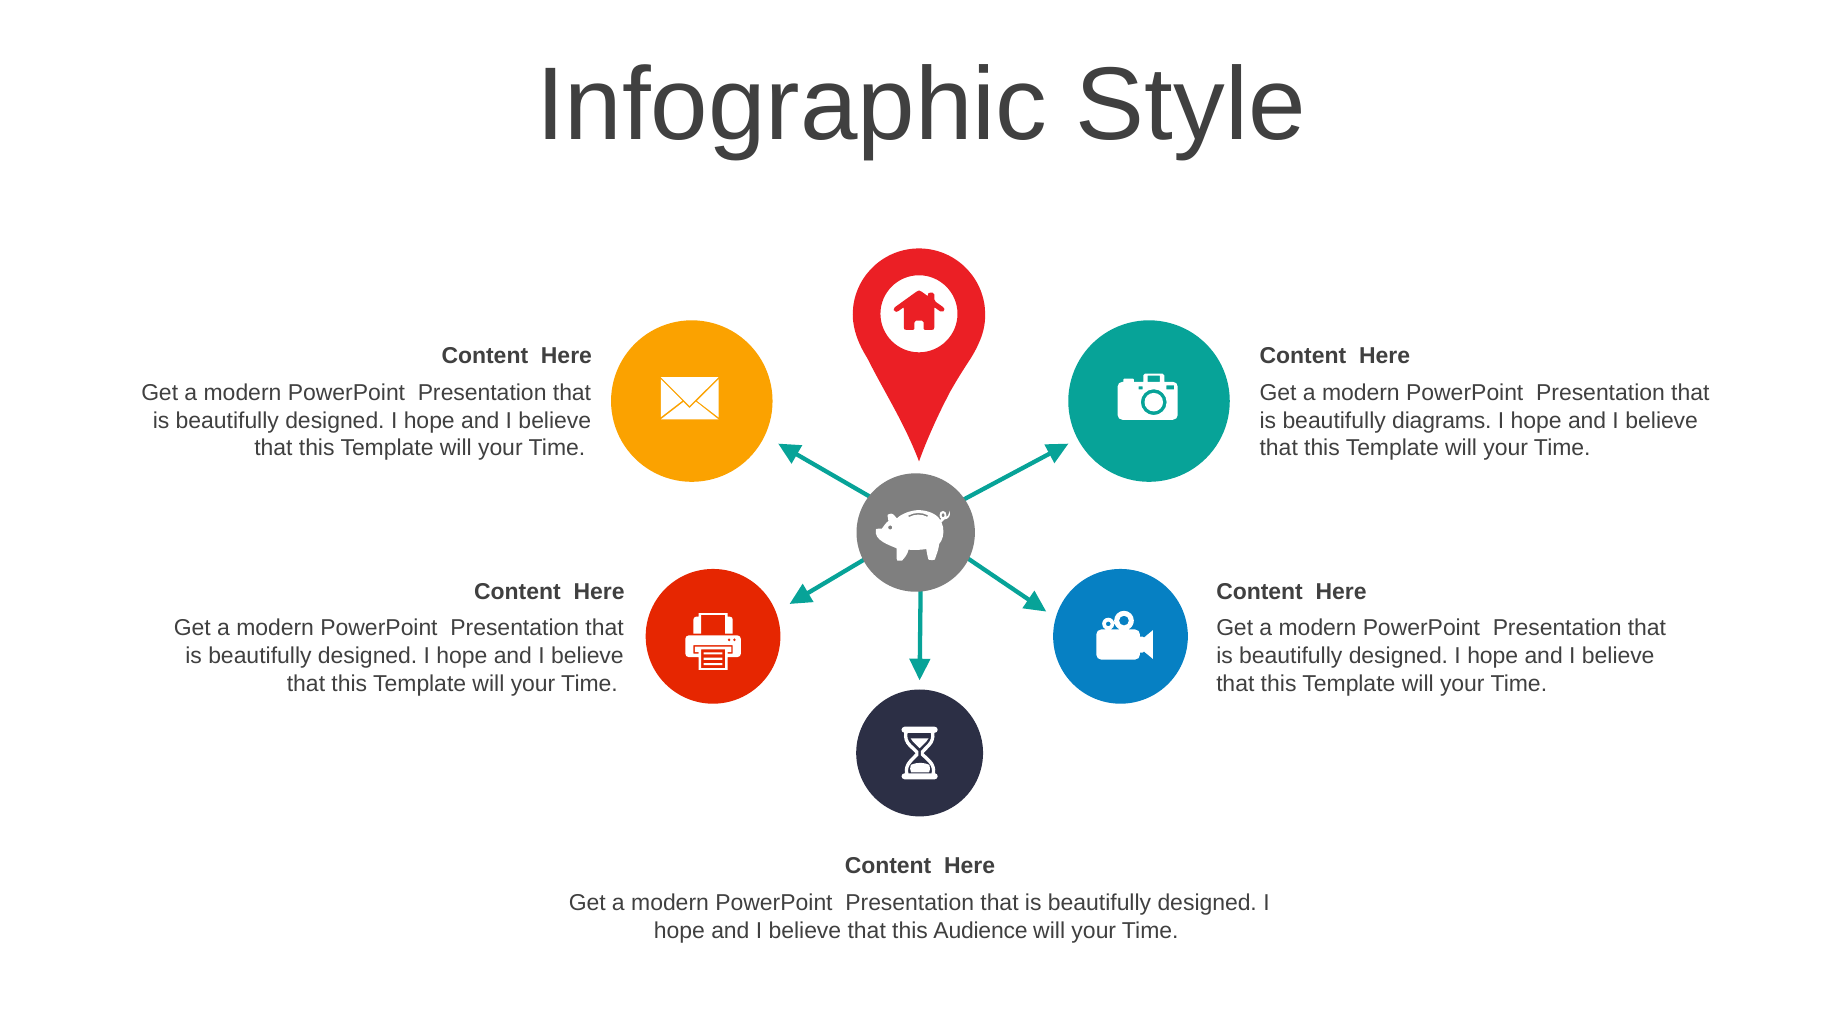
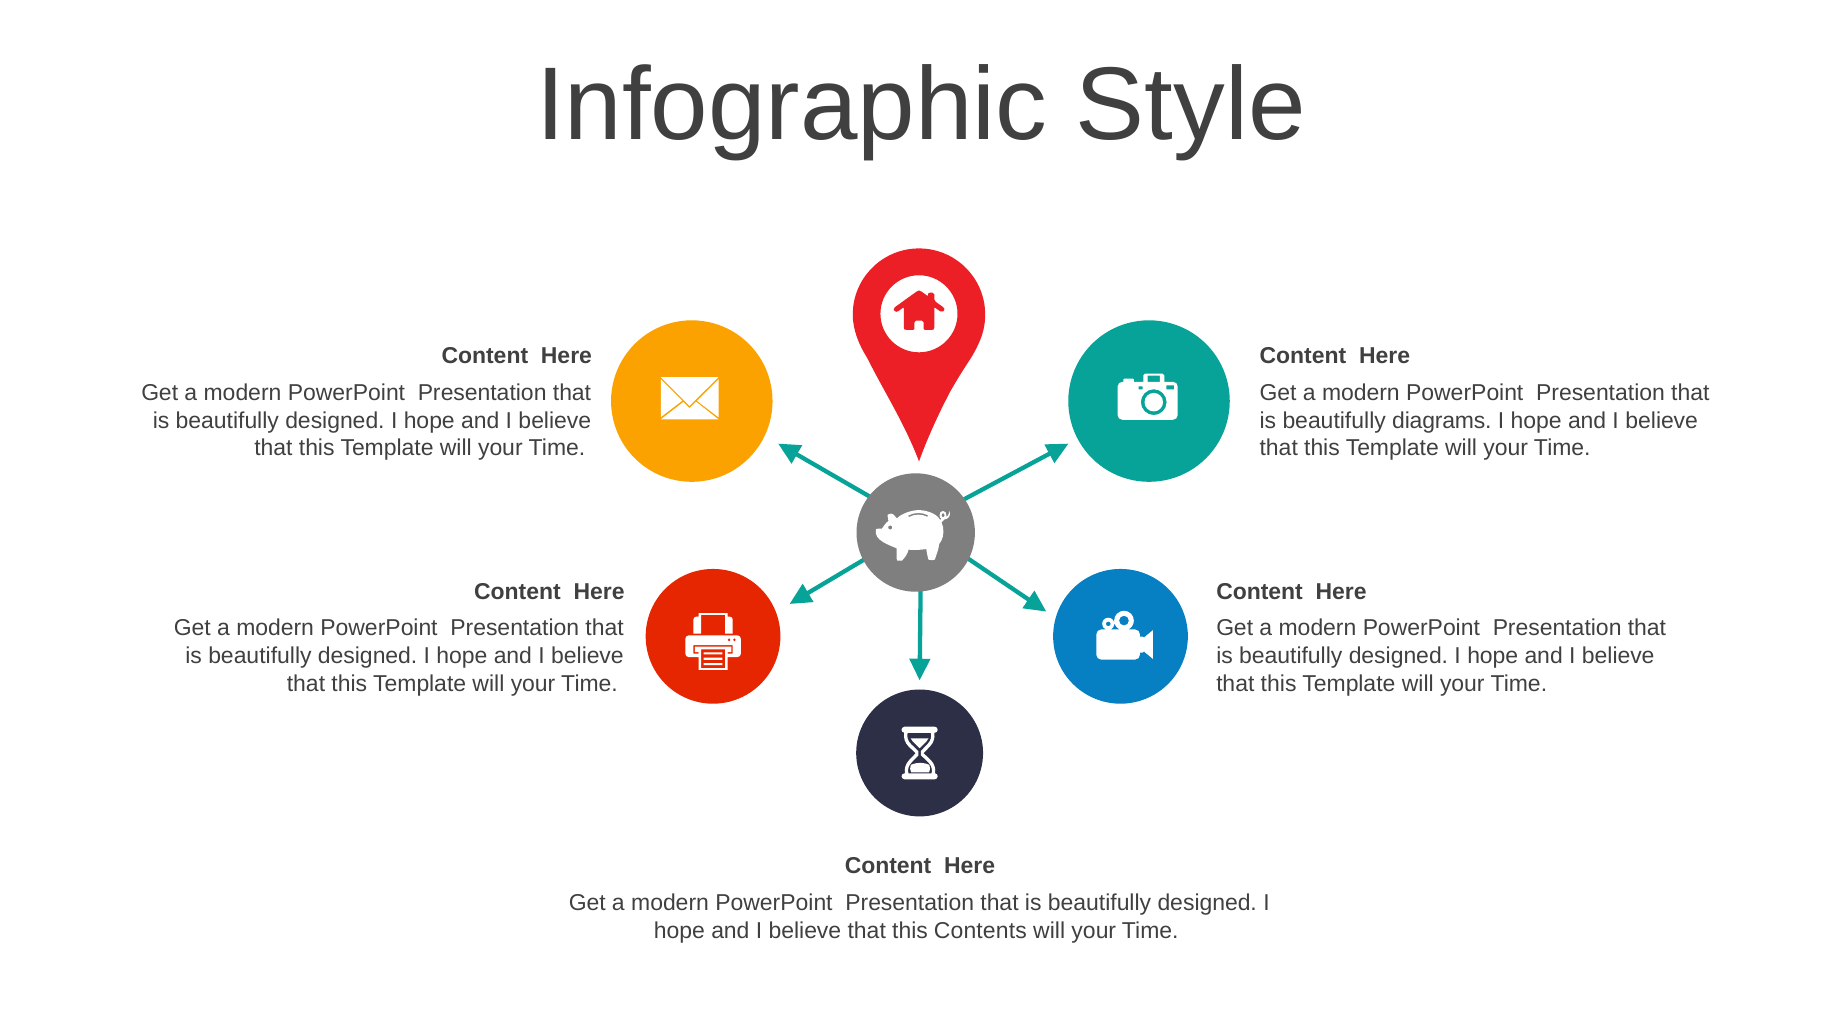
Audience: Audience -> Contents (980, 931)
